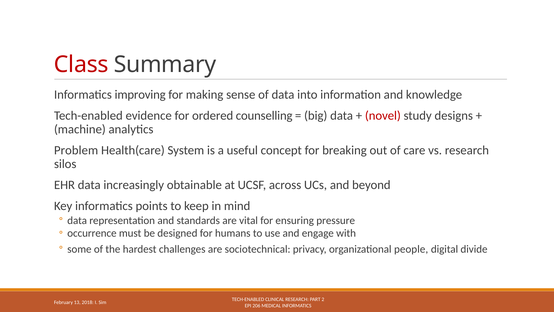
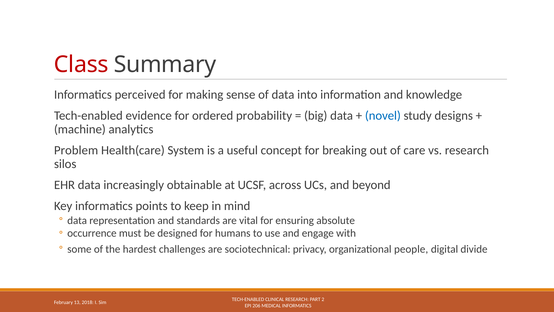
improving: improving -> perceived (140, 94)
counselling: counselling -> probability (264, 115)
novel colour: red -> blue (383, 115)
pressure: pressure -> absolute (336, 220)
